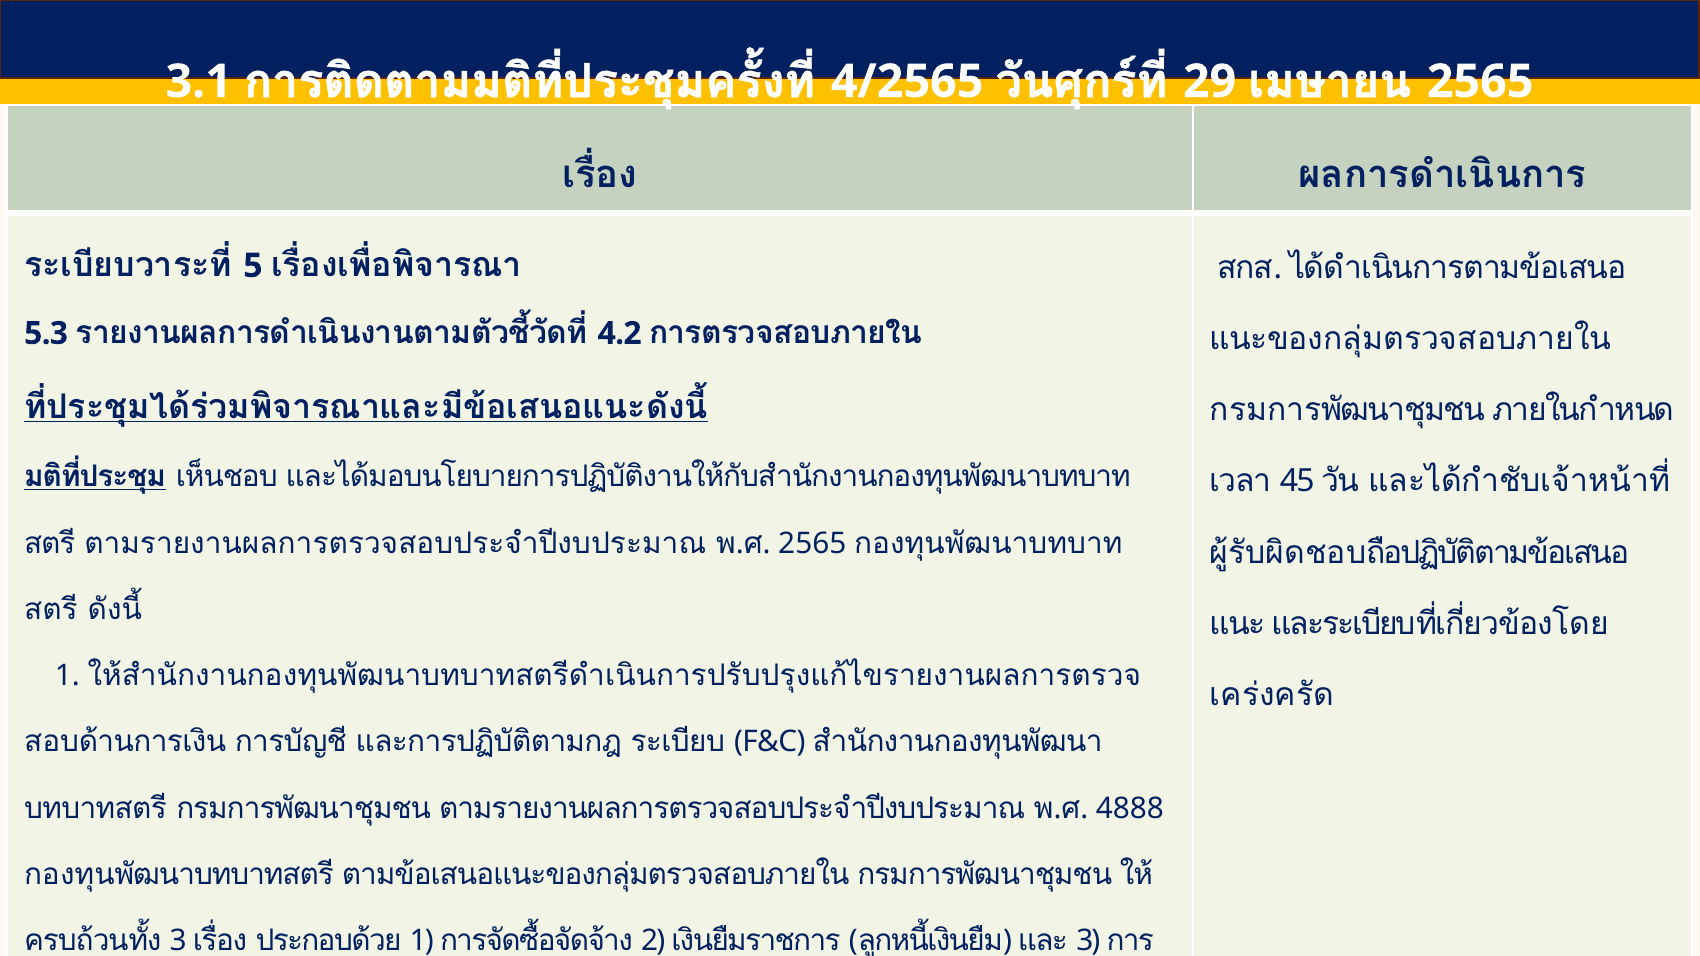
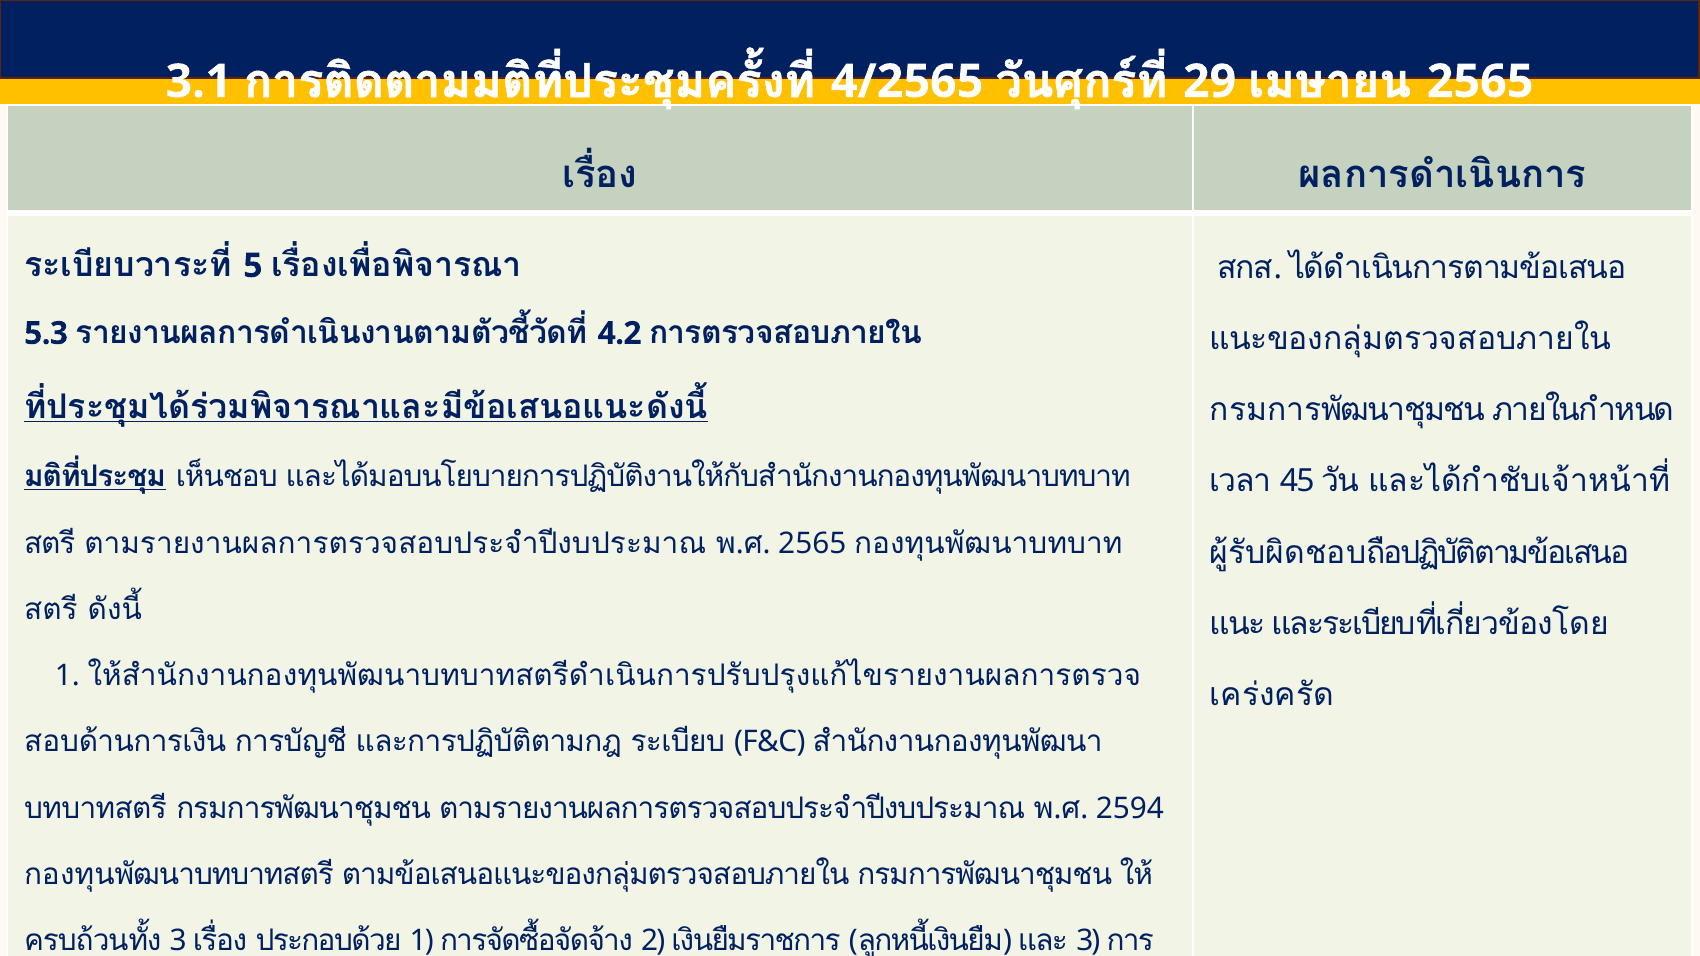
4888: 4888 -> 2594 (1130, 809)
